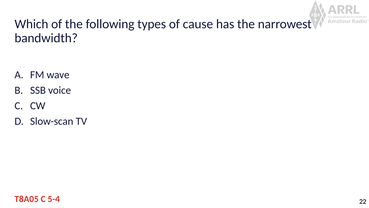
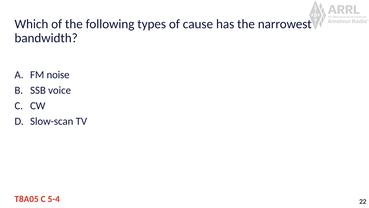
wave: wave -> noise (58, 75)
